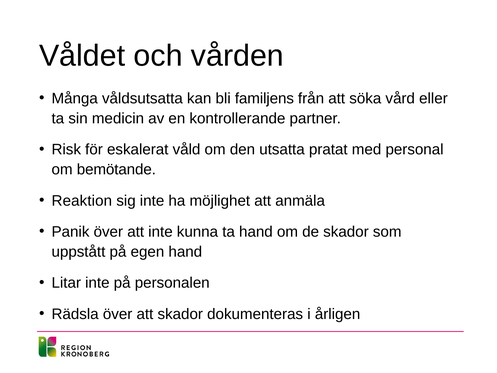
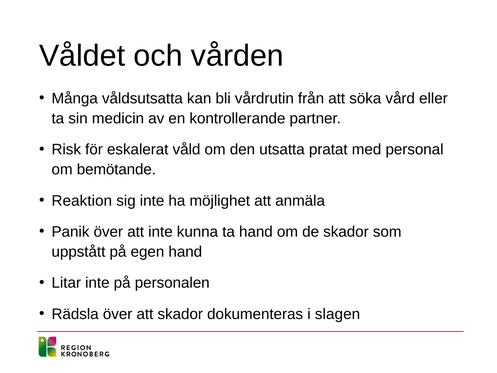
familjens: familjens -> vårdrutin (264, 98)
årligen: årligen -> slagen (338, 314)
